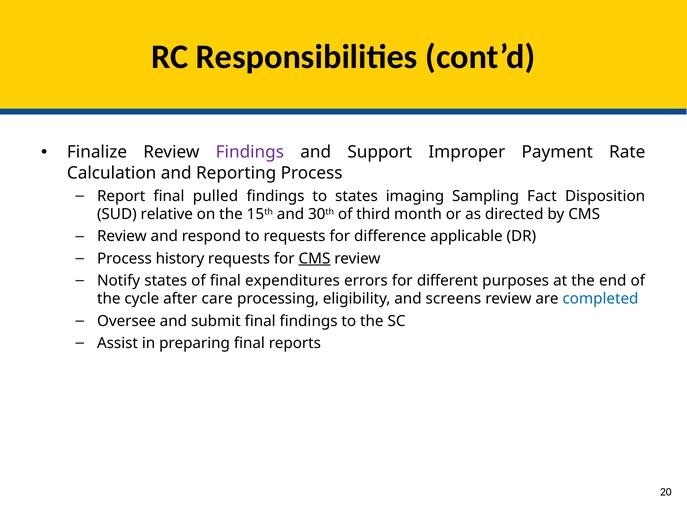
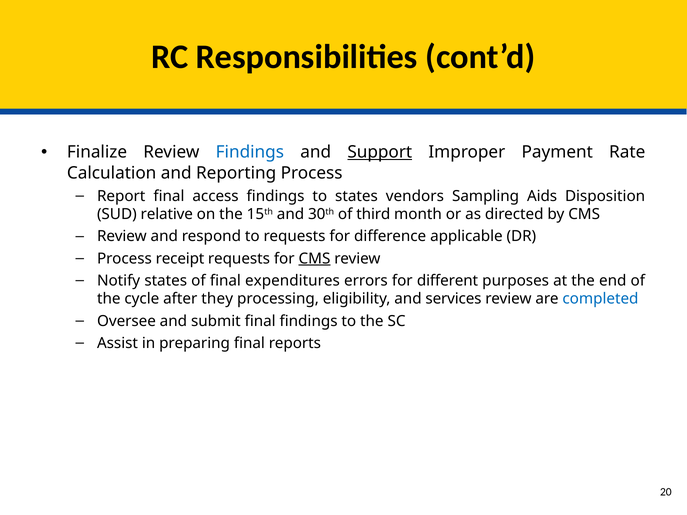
Findings colour: purple -> blue (250, 152)
Support underline: none -> present (380, 152)
pulled: pulled -> access (216, 196)
imaging: imaging -> vendors (415, 196)
Fact: Fact -> Aids (542, 196)
history: history -> receipt (180, 259)
care: care -> they (217, 299)
screens: screens -> services (454, 299)
